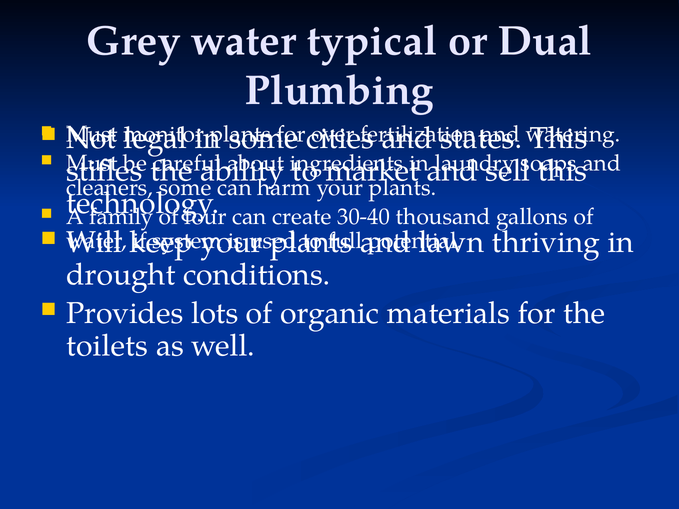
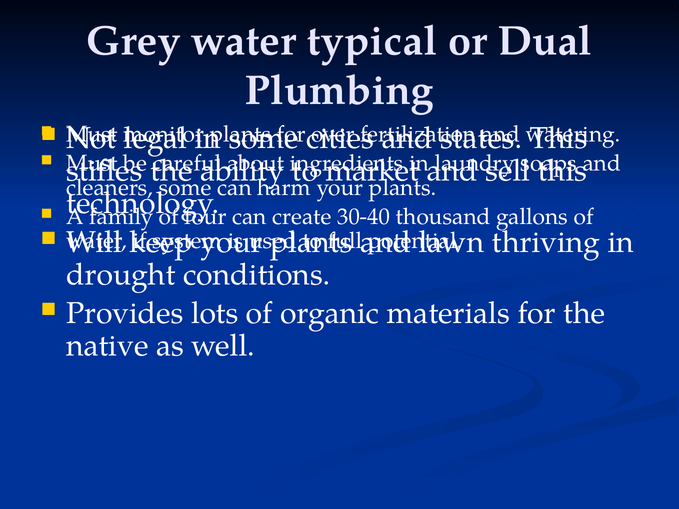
toilets: toilets -> native (107, 346)
